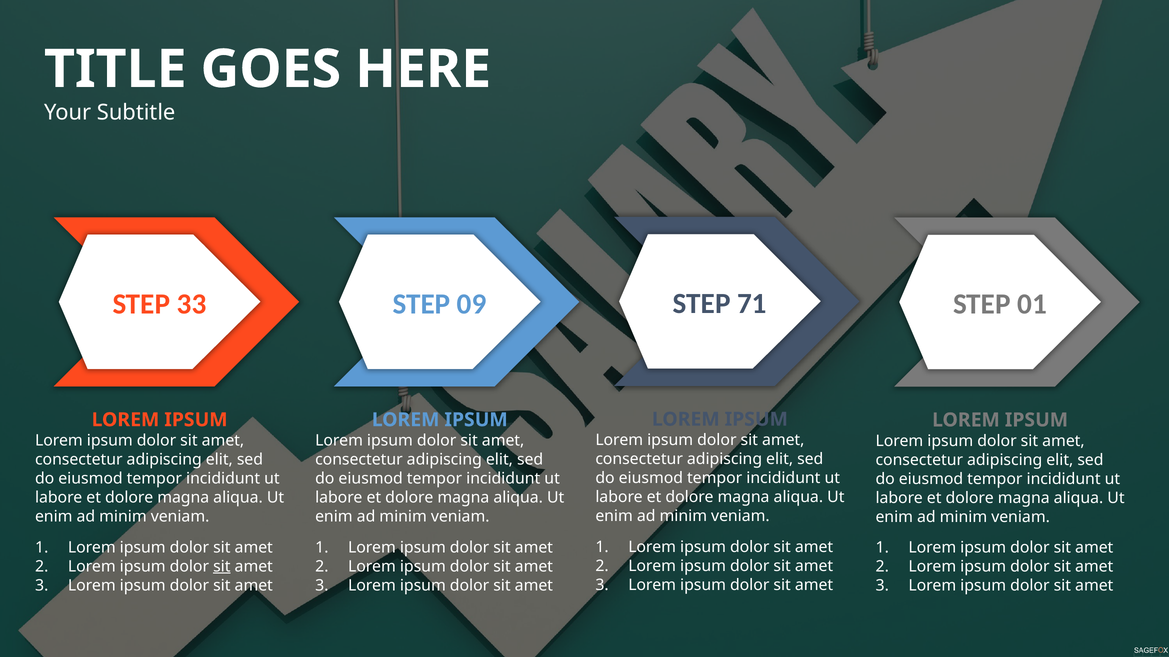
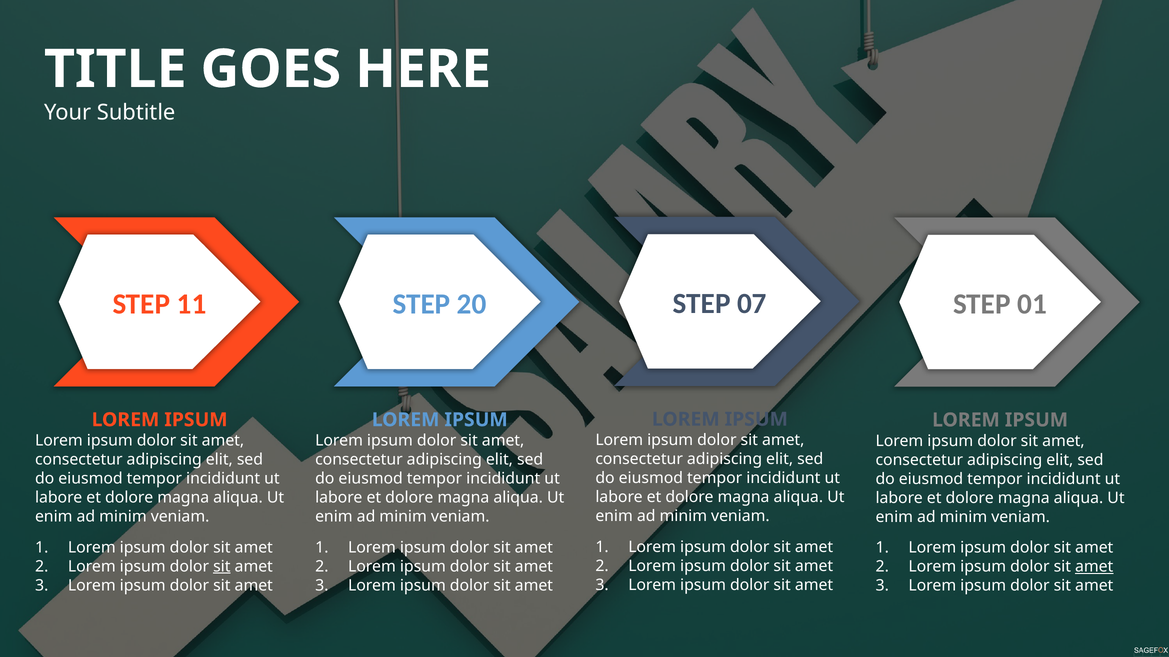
71: 71 -> 07 (752, 304)
33: 33 -> 11 (192, 304)
09: 09 -> 20 (472, 304)
amet underline: none -> present (1094, 567)
